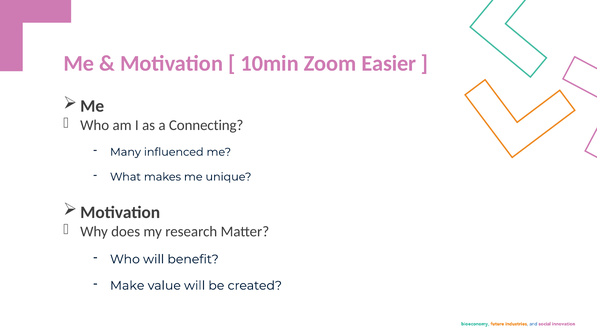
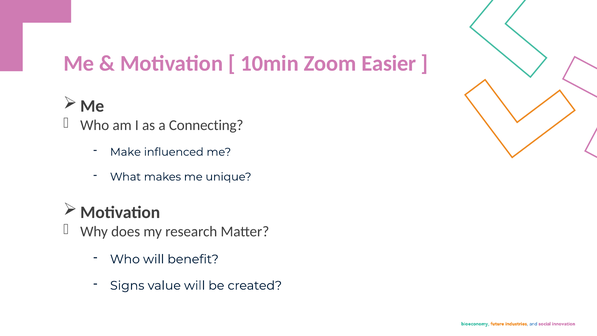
Many: Many -> Make (125, 152)
Make: Make -> Signs (127, 285)
